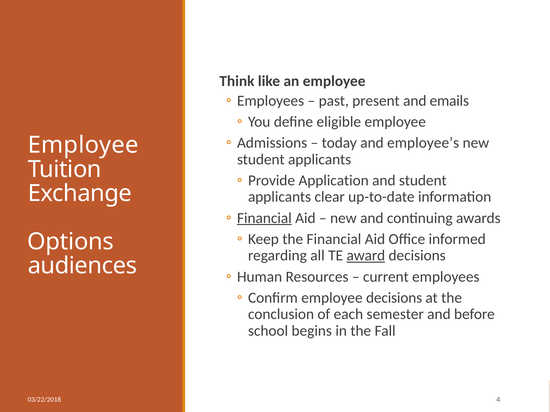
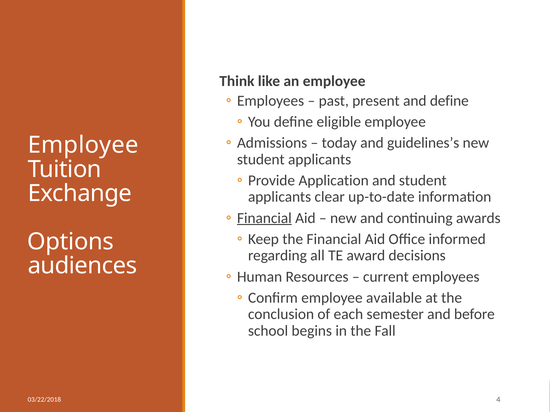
and emails: emails -> define (449, 101)
employee’s: employee’s -> guidelines’s (423, 143)
award underline: present -> none (366, 256)
employee decisions: decisions -> available (394, 298)
